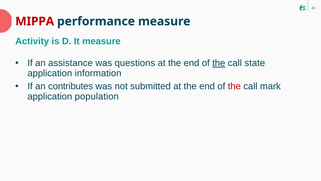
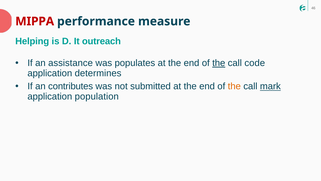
Activity: Activity -> Helping (32, 41)
It measure: measure -> outreach (101, 41)
questions: questions -> populates (135, 63)
state: state -> code (255, 63)
information: information -> determines (98, 73)
the colour: red -> orange (234, 86)
mark underline: none -> present (270, 86)
